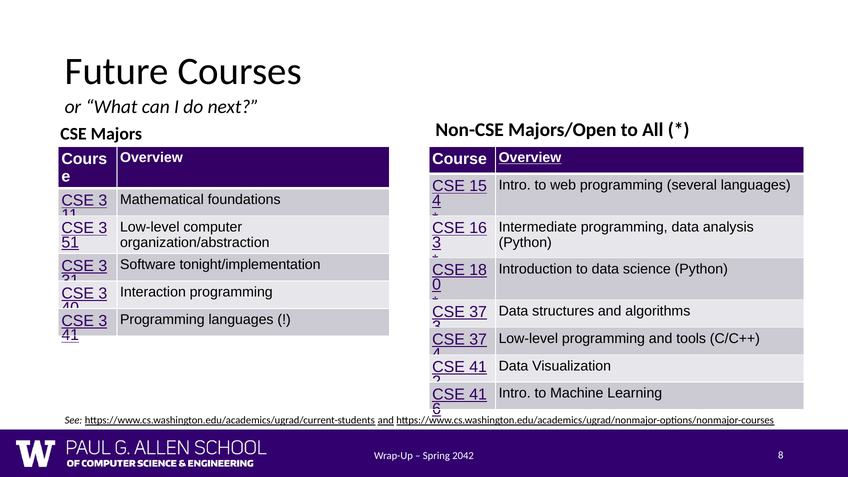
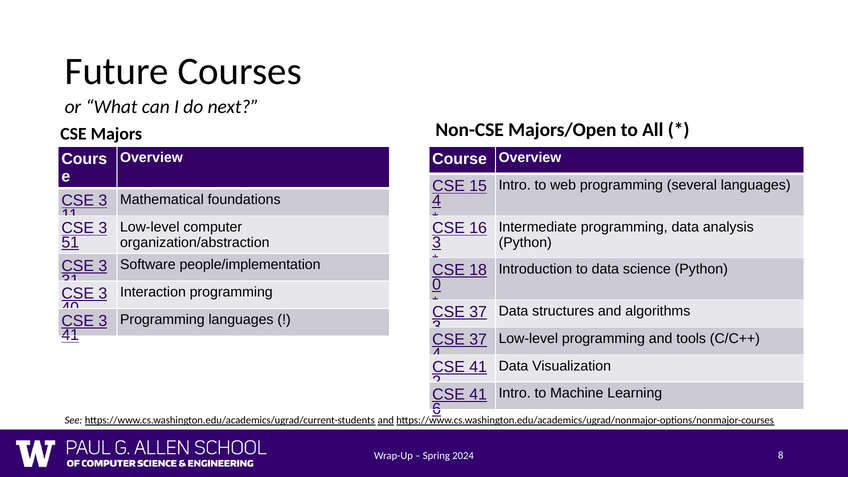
Overview underline: present -> none (530, 158)
tonight/implementation: tonight/implementation -> people/implementation (250, 265)
2042: 2042 -> 2024 (463, 456)
